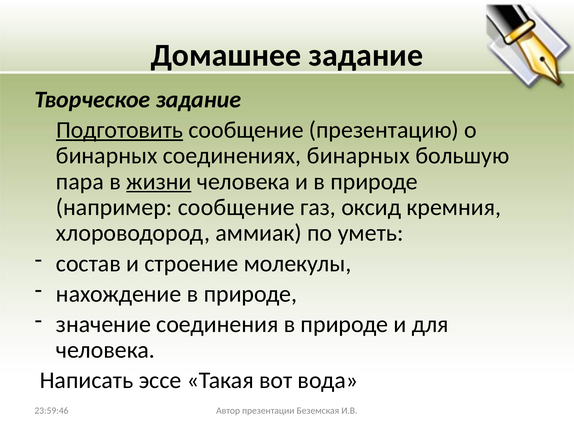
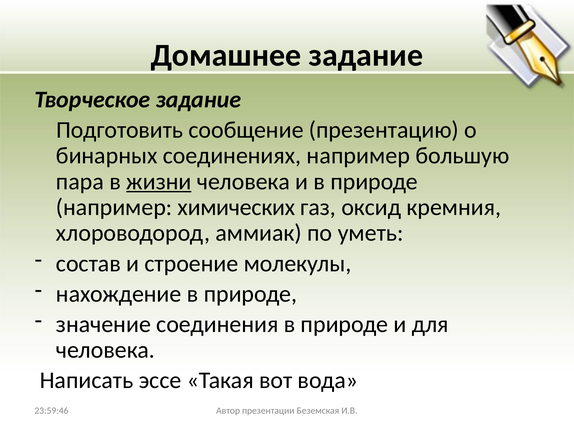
Подготовить underline: present -> none (120, 130)
соединениях бинарных: бинарных -> например (358, 156)
например сообщение: сообщение -> химических (236, 208)
